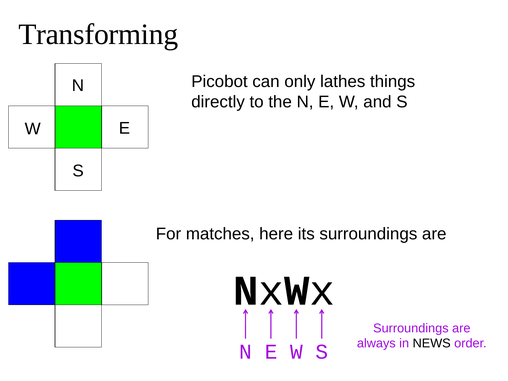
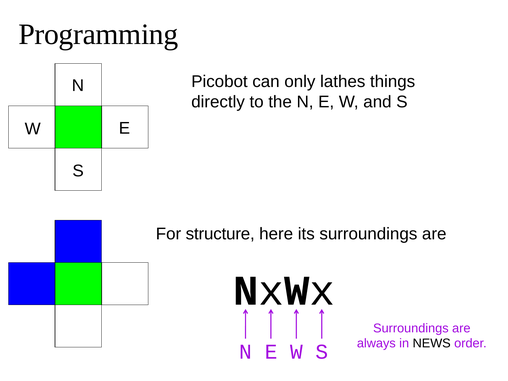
Transforming: Transforming -> Programming (98, 34)
matches: matches -> structure (220, 234)
